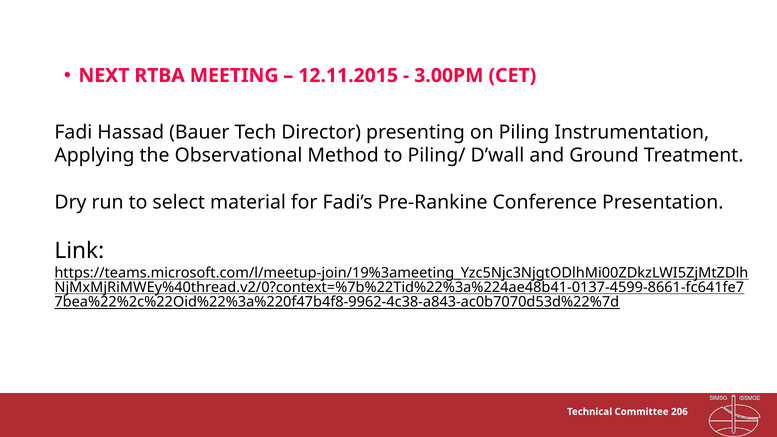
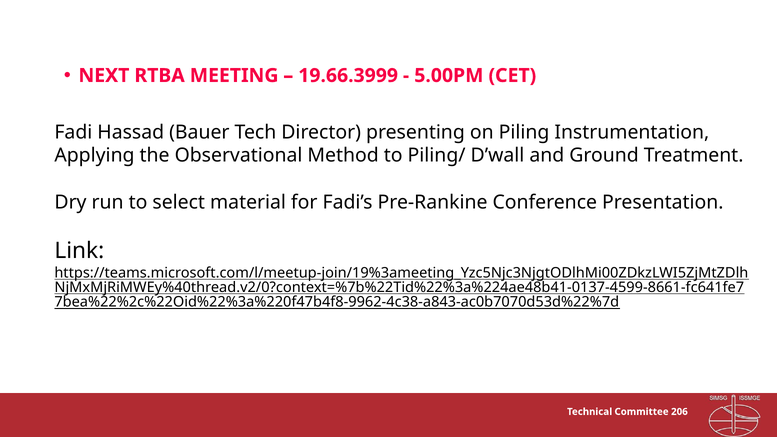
12.11.2015: 12.11.2015 -> 19.66.3999 (348, 76)
3.00PM: 3.00PM -> 5.00PM (449, 76)
